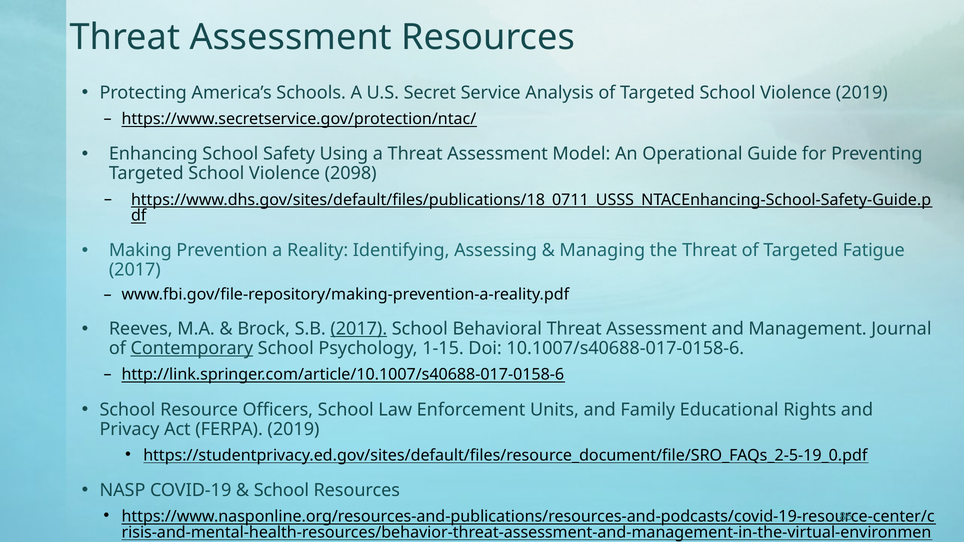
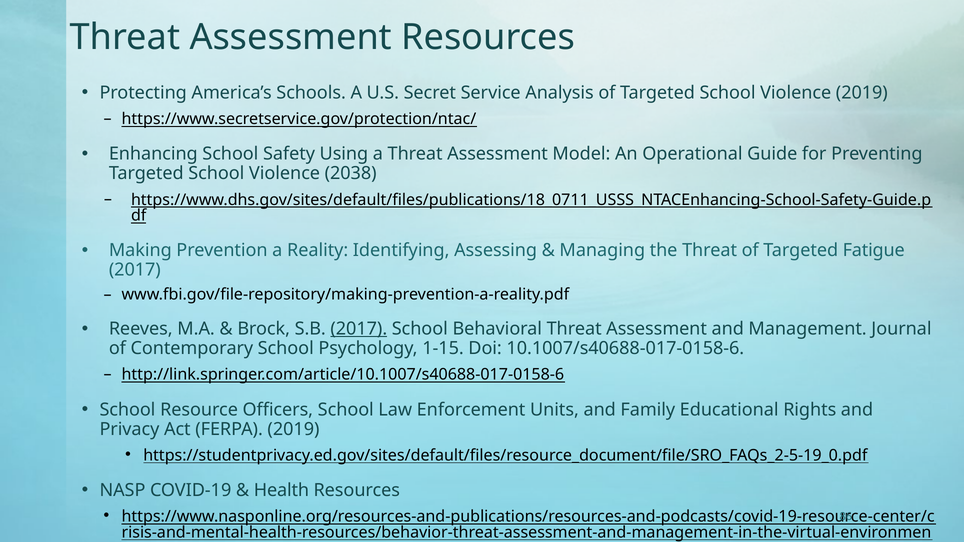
2098: 2098 -> 2038 (351, 174)
Contemporary underline: present -> none (192, 349)
School: School -> Health (281, 491)
